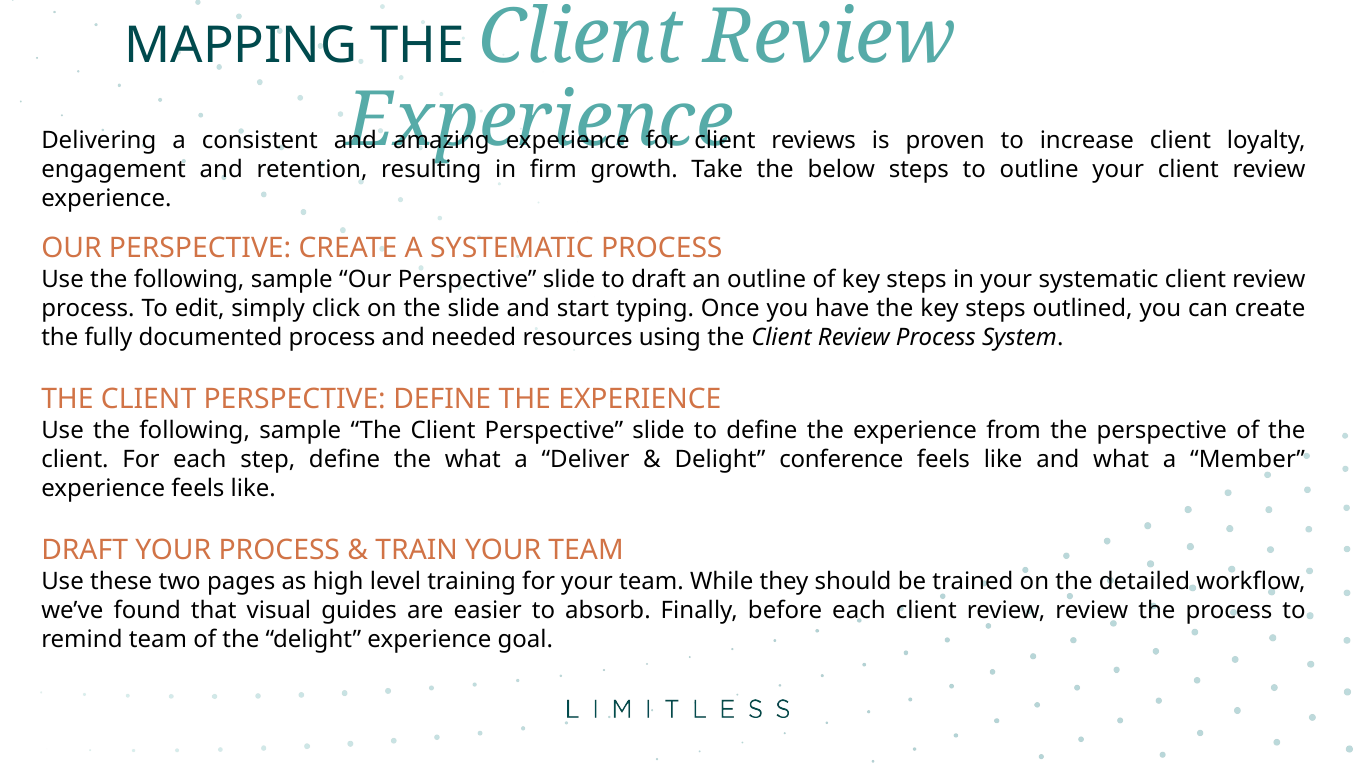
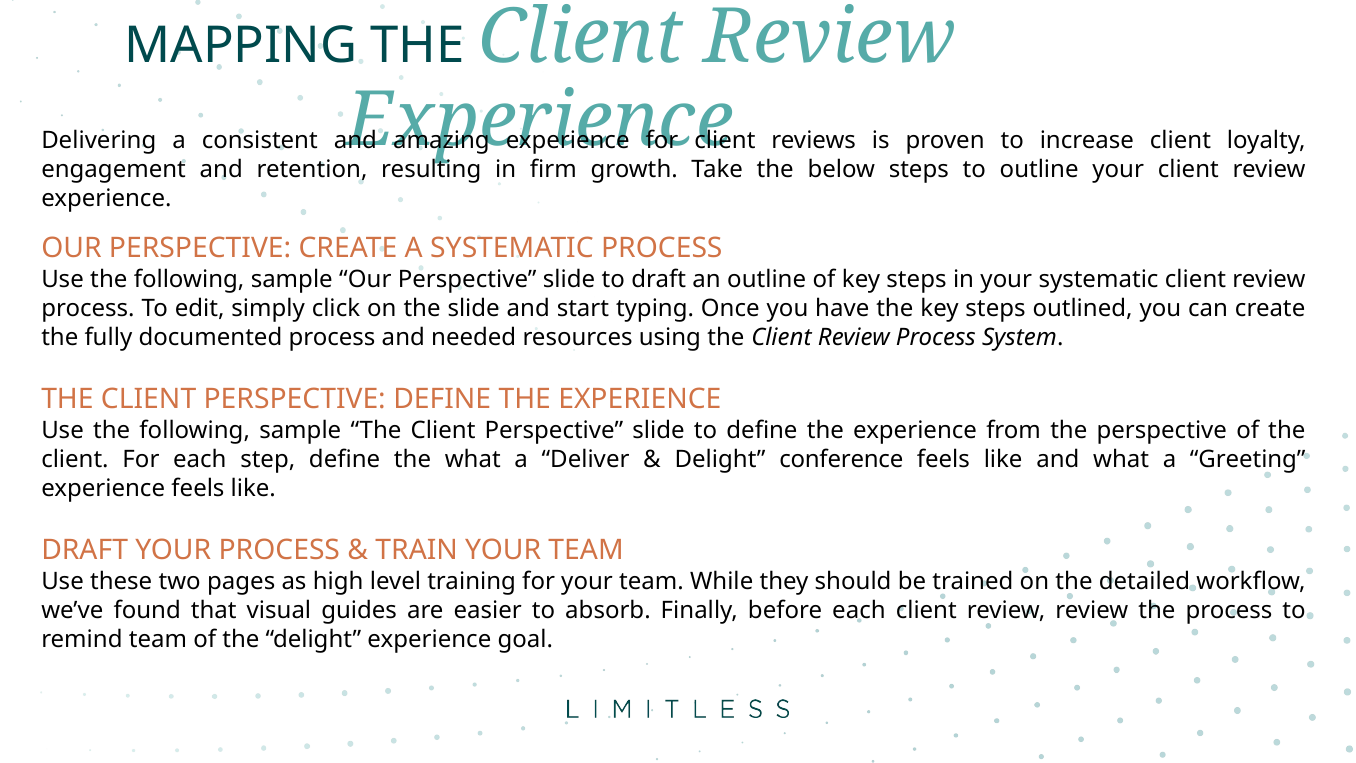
Member: Member -> Greeting (1248, 459)
